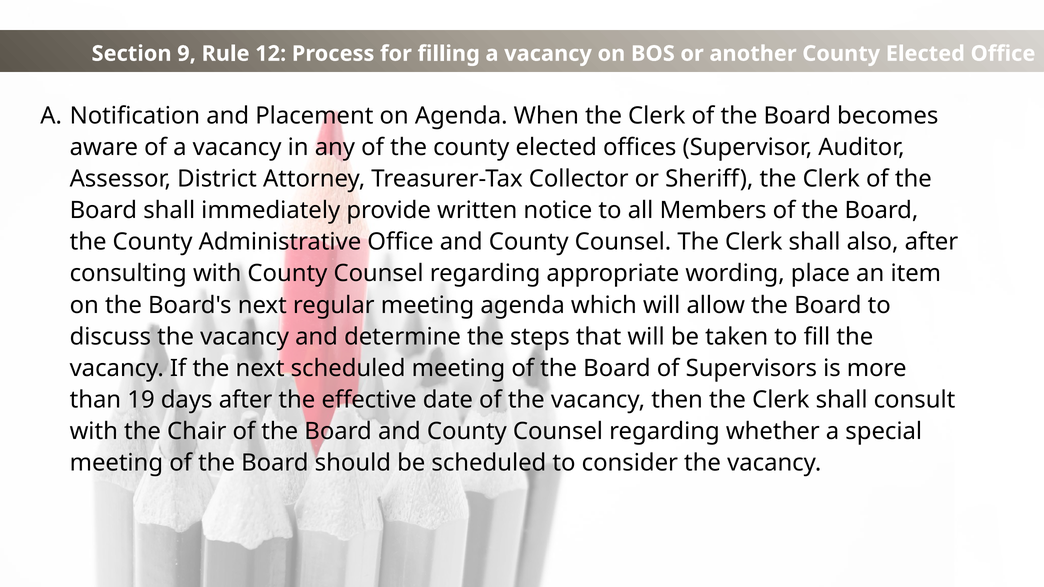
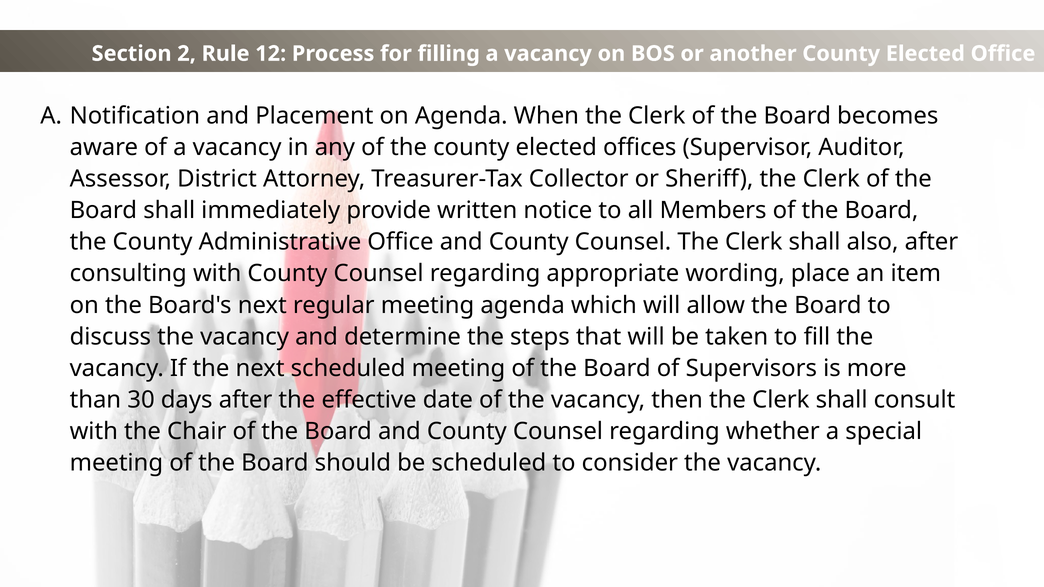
9: 9 -> 2 (187, 54)
19: 19 -> 30 (141, 400)
